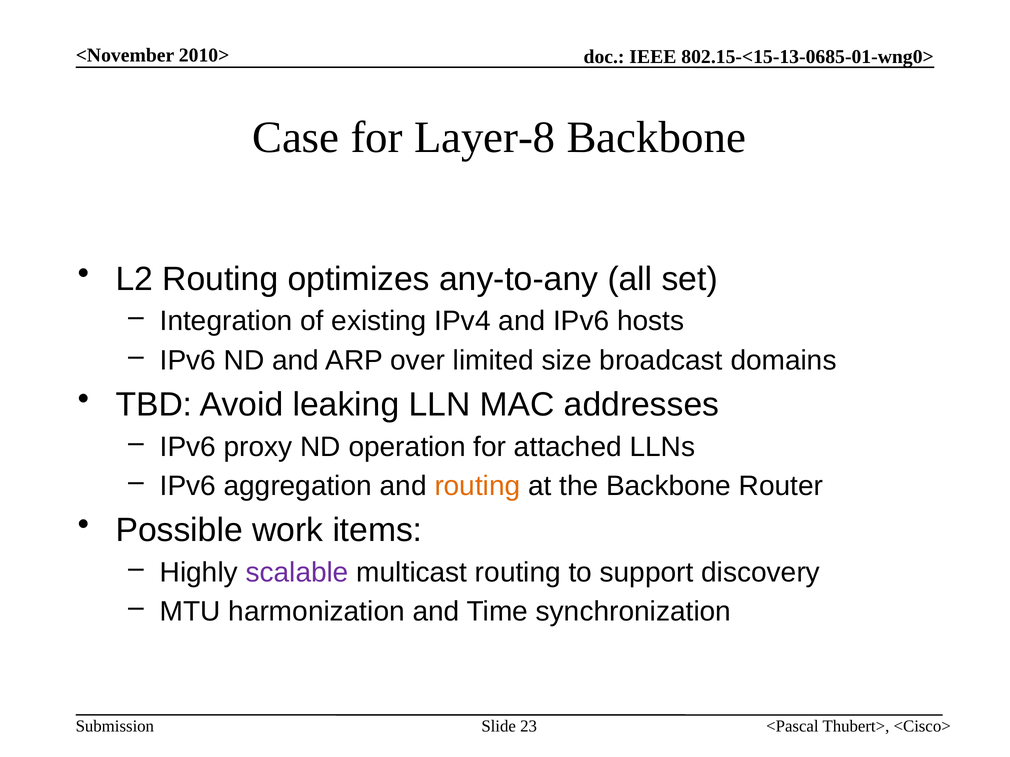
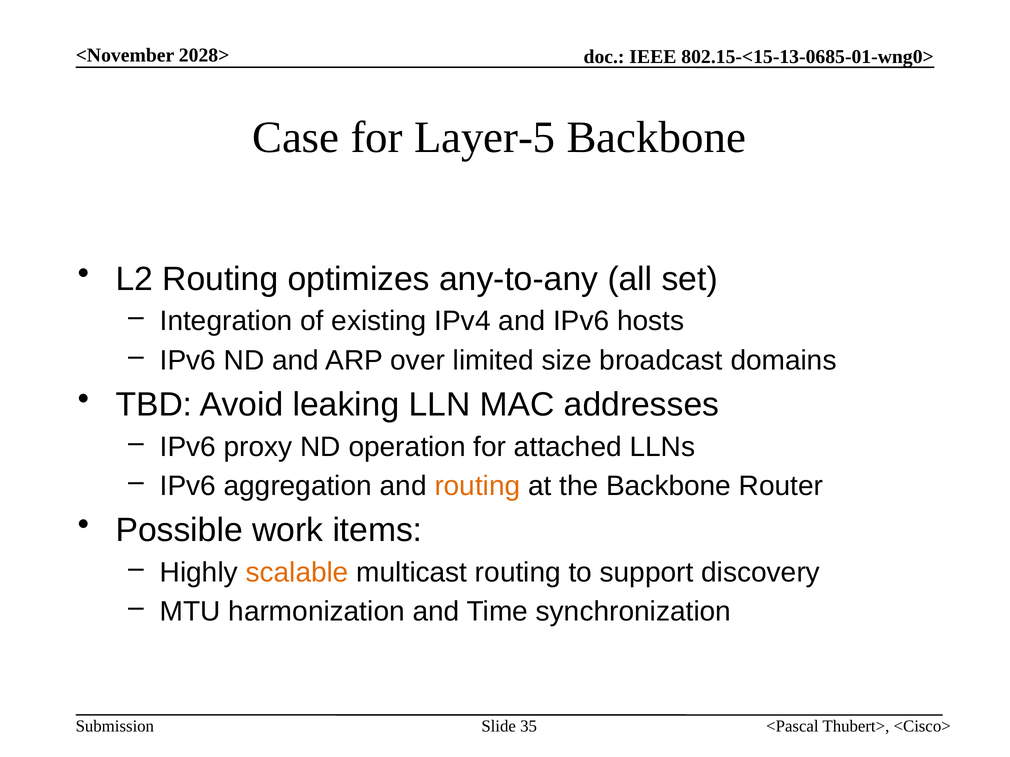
2010>: 2010> -> 2028> (204, 55)
Layer-8: Layer-8 -> Layer-5 (485, 138)
scalable colour: purple -> orange (297, 573)
23: 23 -> 35 (529, 726)
